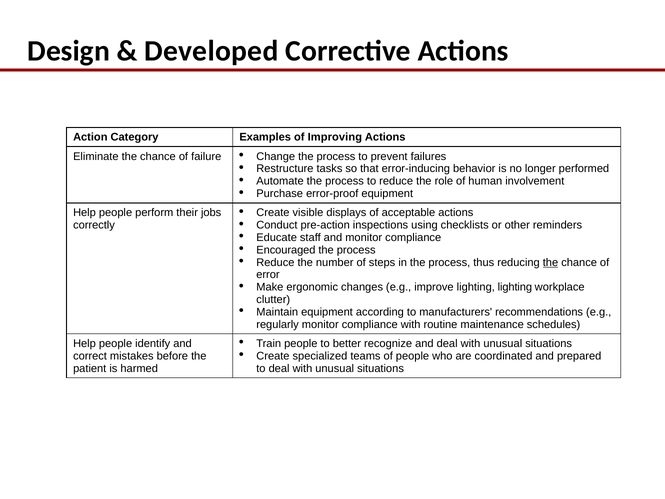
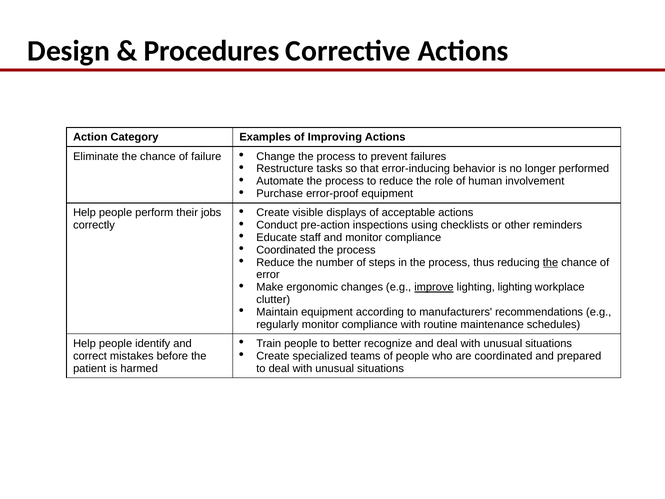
Developed: Developed -> Procedures (212, 51)
Encouraged: Encouraged -> Coordinated (286, 250)
improve underline: none -> present (434, 287)
